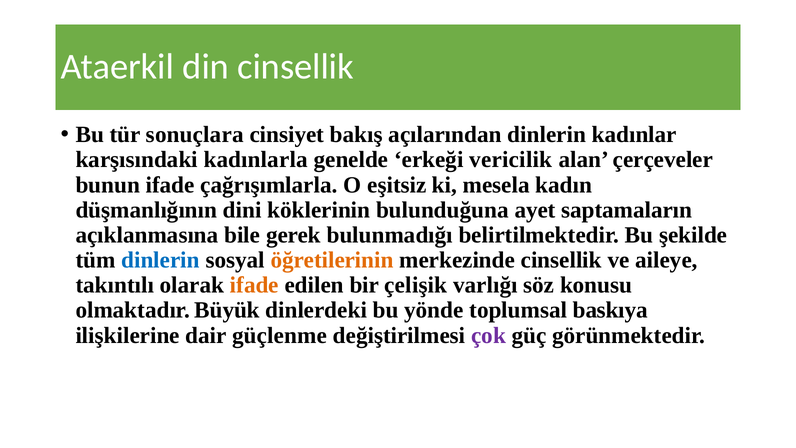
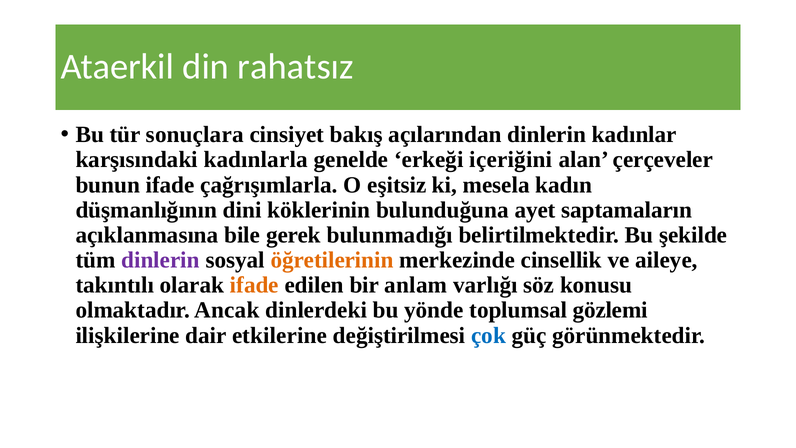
din cinsellik: cinsellik -> rahatsız (295, 67)
vericilik: vericilik -> içeriğini (511, 160)
dinlerin colour: blue -> purple (161, 260)
çelişik: çelişik -> anlam (416, 285)
Büyük: Büyük -> Ancak (227, 310)
baskıya: baskıya -> gözlemi (610, 310)
güçlenme: güçlenme -> etkilerine (280, 335)
çok colour: purple -> blue (489, 335)
